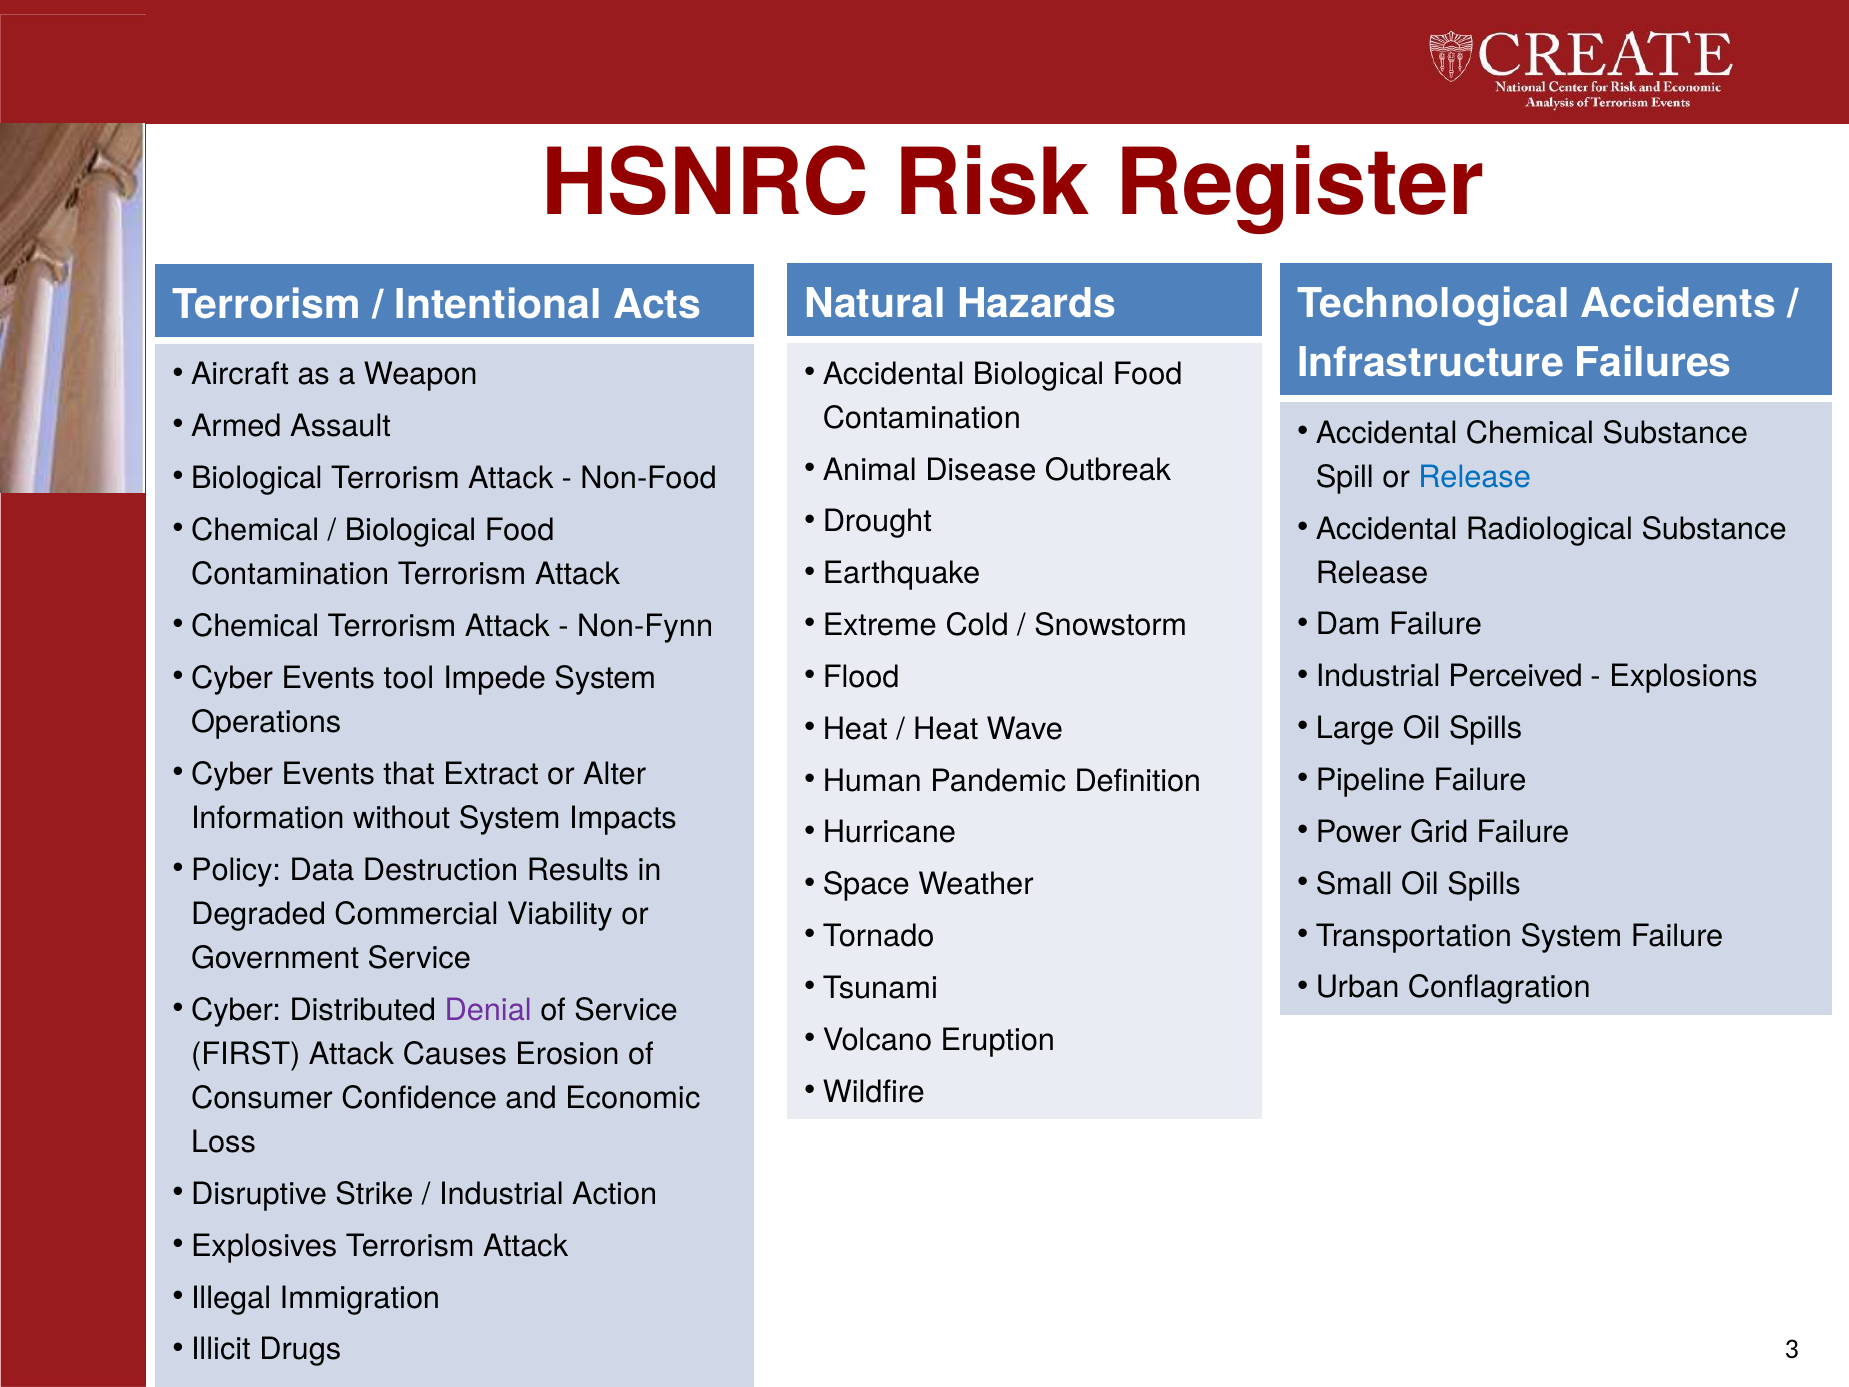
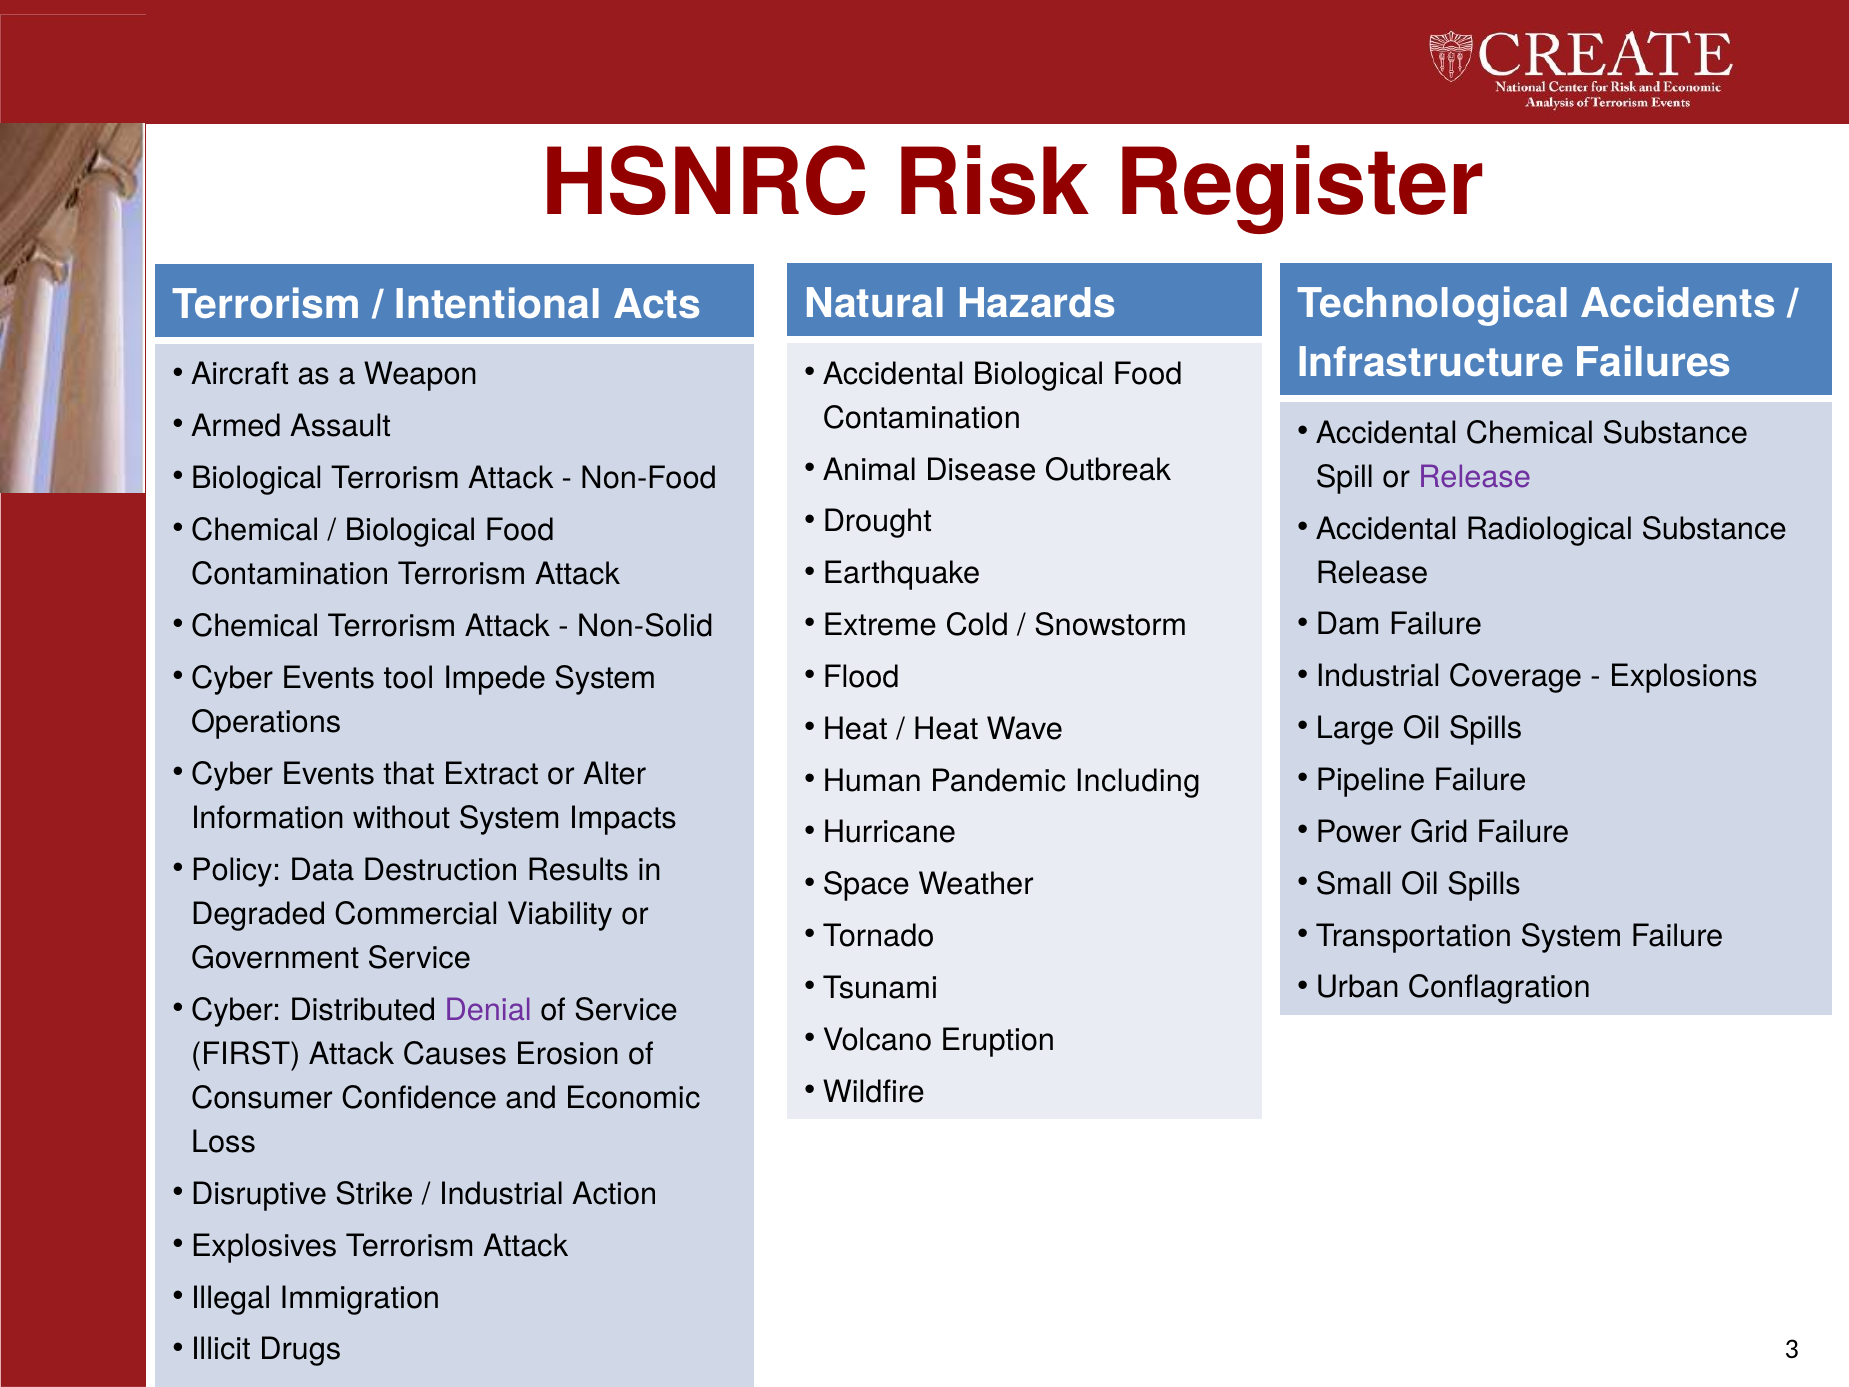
Release colour: blue -> purple (1475, 477)
Non-Fynn: Non-Fynn -> Non-Solid (645, 626)
Perceived: Perceived -> Coverage (1515, 677)
Definition: Definition -> Including (1138, 781)
